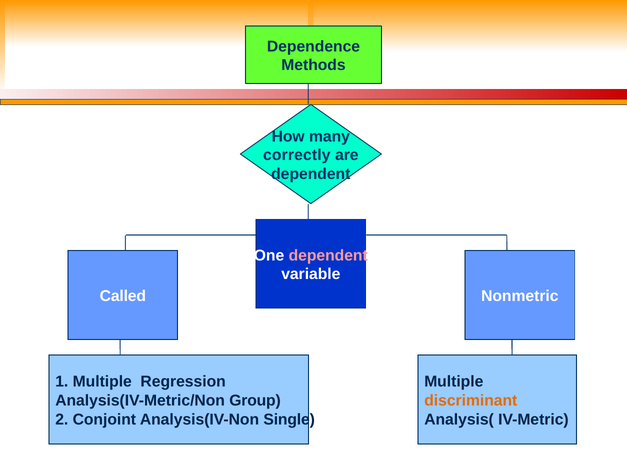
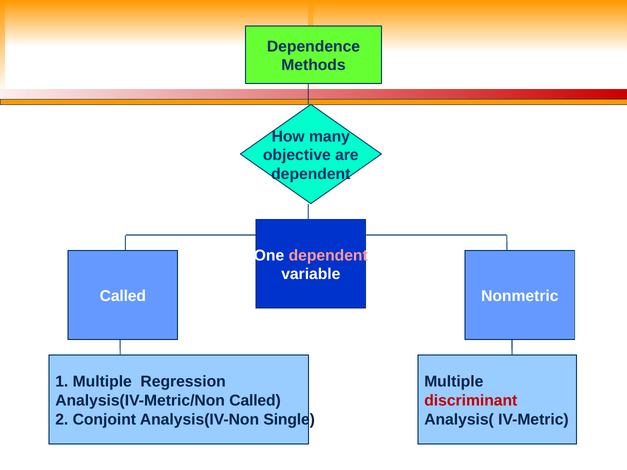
correctly: correctly -> objective (297, 155)
Analysis(IV-Metric/Non Group: Group -> Called (255, 401)
discriminant colour: orange -> red (471, 401)
